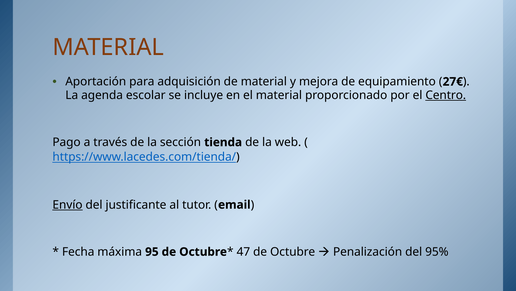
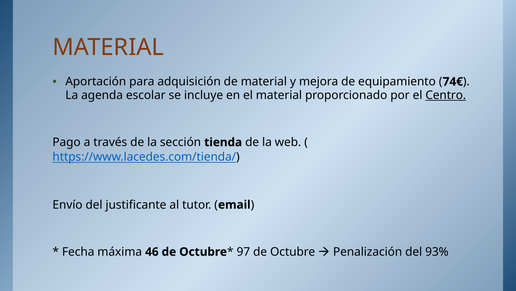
27€: 27€ -> 74€ (453, 82)
Envío underline: present -> none (68, 204)
95: 95 -> 46 (152, 251)
47: 47 -> 97 (243, 251)
95%: 95% -> 93% (437, 251)
